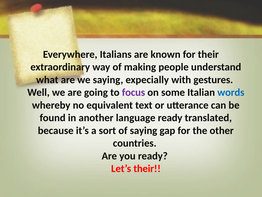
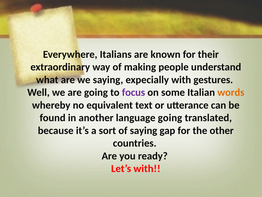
words colour: blue -> orange (231, 92)
language ready: ready -> going (170, 118)
Let’s their: their -> with (147, 168)
